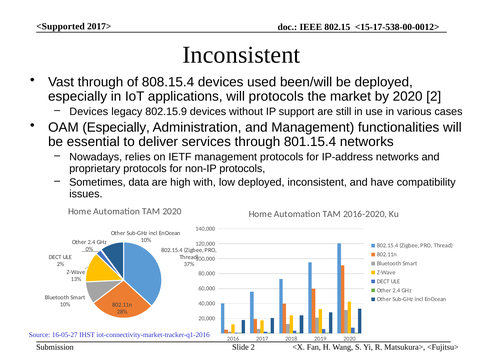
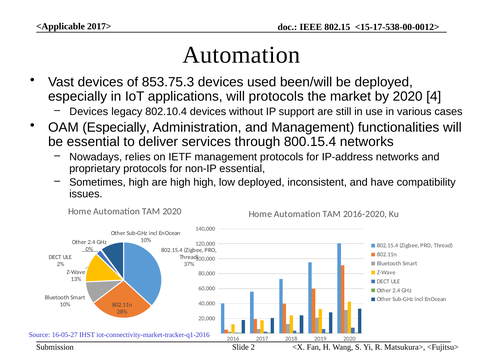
<Supported: <Supported -> <Applicable (61, 26)
Inconsistent: Inconsistent -> Automation (241, 55)
Vast through: through -> devices (100, 82)
808.15.4: 808.15.4 -> 853.75.3 (168, 82)
2020 2: 2 -> 4 (434, 97)
802.15.9: 802.15.9 -> 802.10.4 (166, 112)
801.15.4: 801.15.4 -> 800.15.4 (310, 142)
non-IP protocols: protocols -> essential (242, 169)
Sometimes data: data -> high (139, 182)
high with: with -> high (205, 182)
